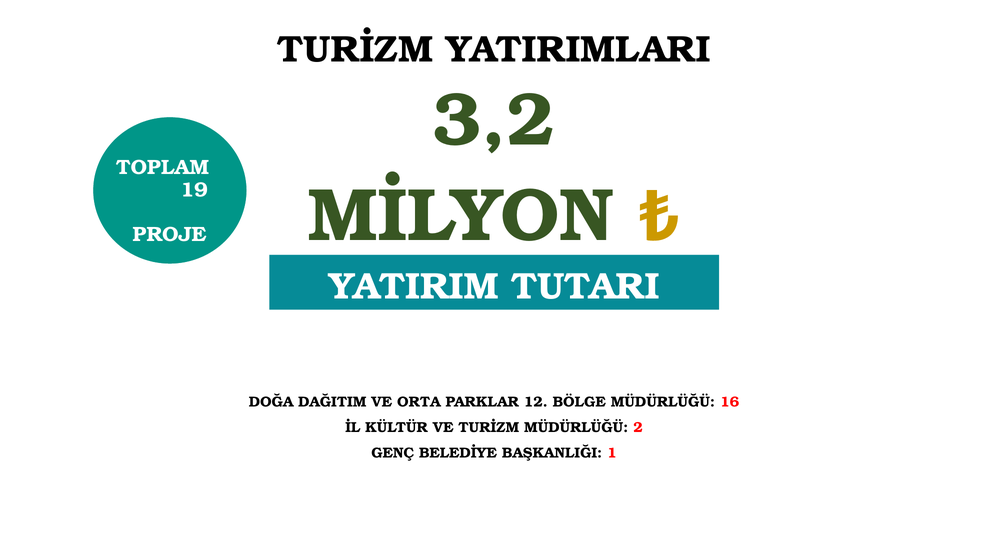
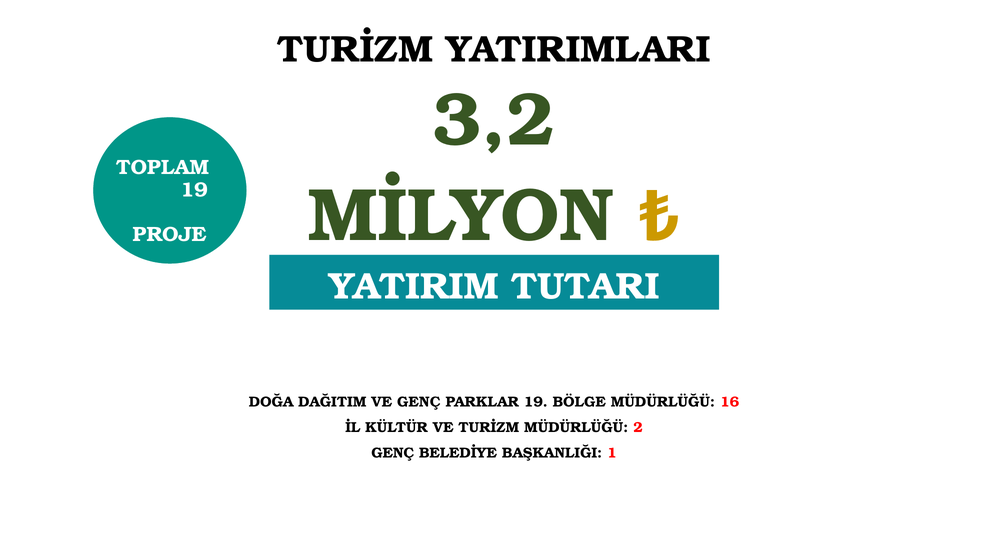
VE ORTA: ORTA -> GENÇ (419, 402)
PARKLAR 12: 12 -> 19 (536, 402)
